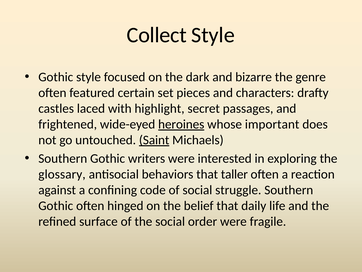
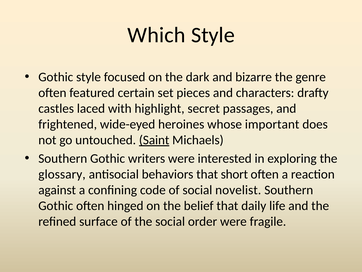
Collect: Collect -> Which (156, 35)
heroines underline: present -> none (181, 124)
taller: taller -> short (234, 174)
struggle: struggle -> novelist (238, 190)
